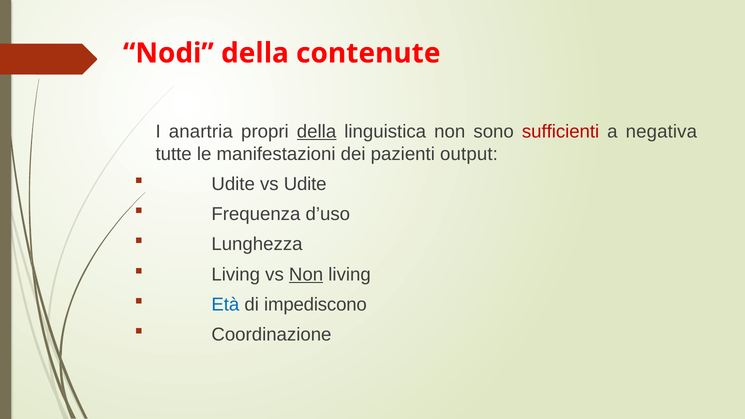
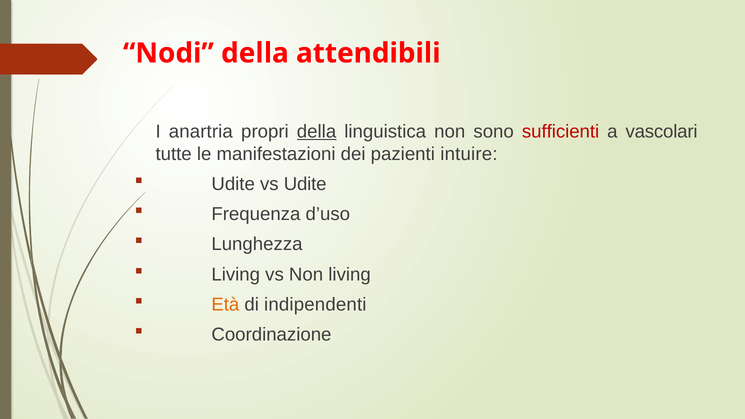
contenute: contenute -> attendibili (368, 53)
negativa: negativa -> vascolari (662, 132)
output: output -> intuire (469, 154)
Non underline: present -> none (306, 274)
Età colour: blue -> orange (225, 305)
impediscono: impediscono -> indipendenti (315, 305)
